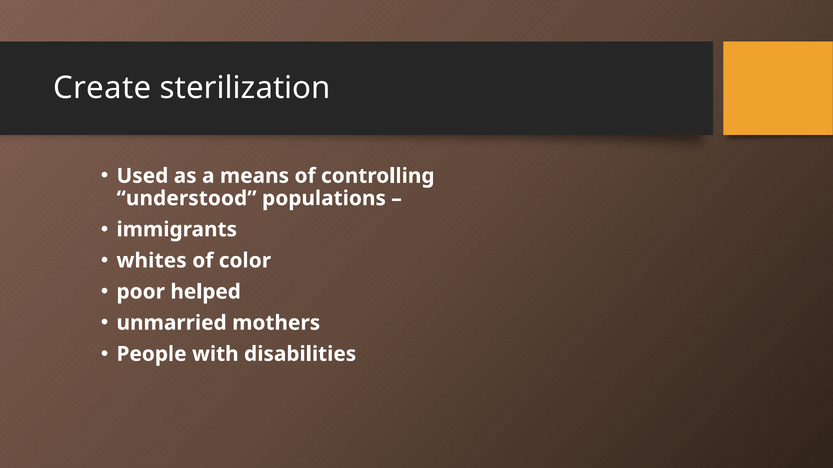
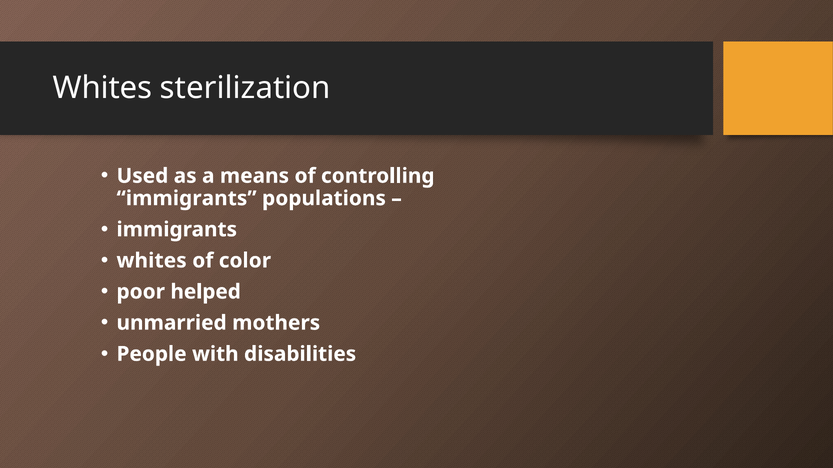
Create: Create -> Whites (102, 88)
understood: understood -> immigrants (187, 199)
